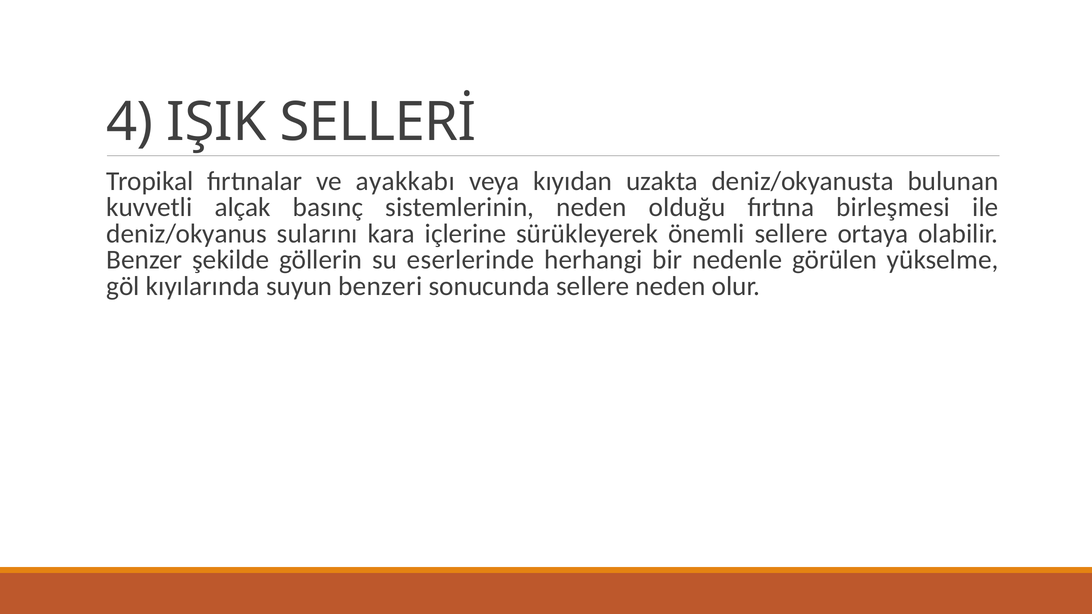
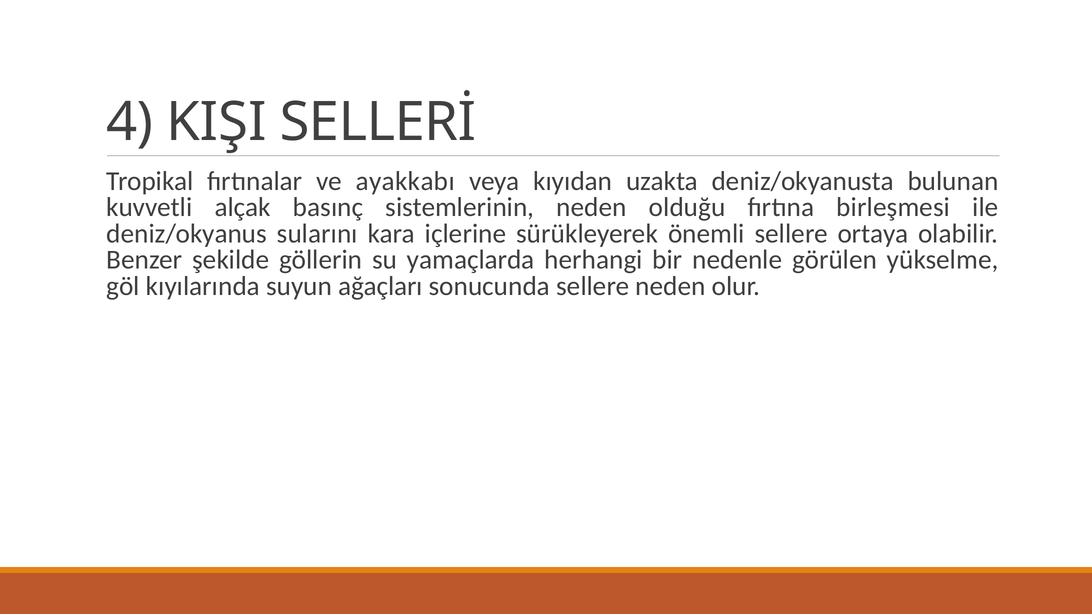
IŞIK: IŞIK -> KIŞI (216, 122)
eserlerinde: eserlerinde -> yamaçlarda (471, 260)
benzeri: benzeri -> ağaçları (380, 286)
